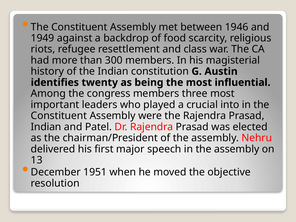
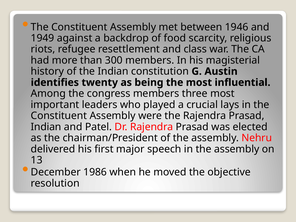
into: into -> lays (230, 105)
1951: 1951 -> 1986 (95, 172)
